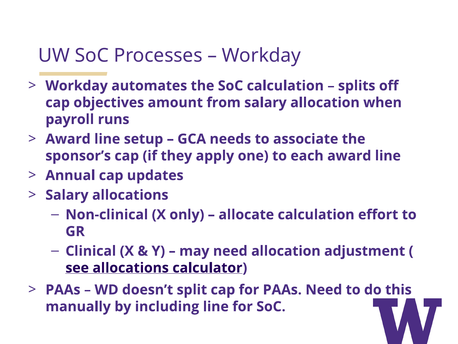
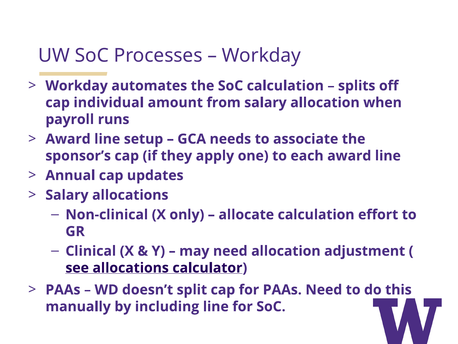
objectives: objectives -> individual (109, 102)
